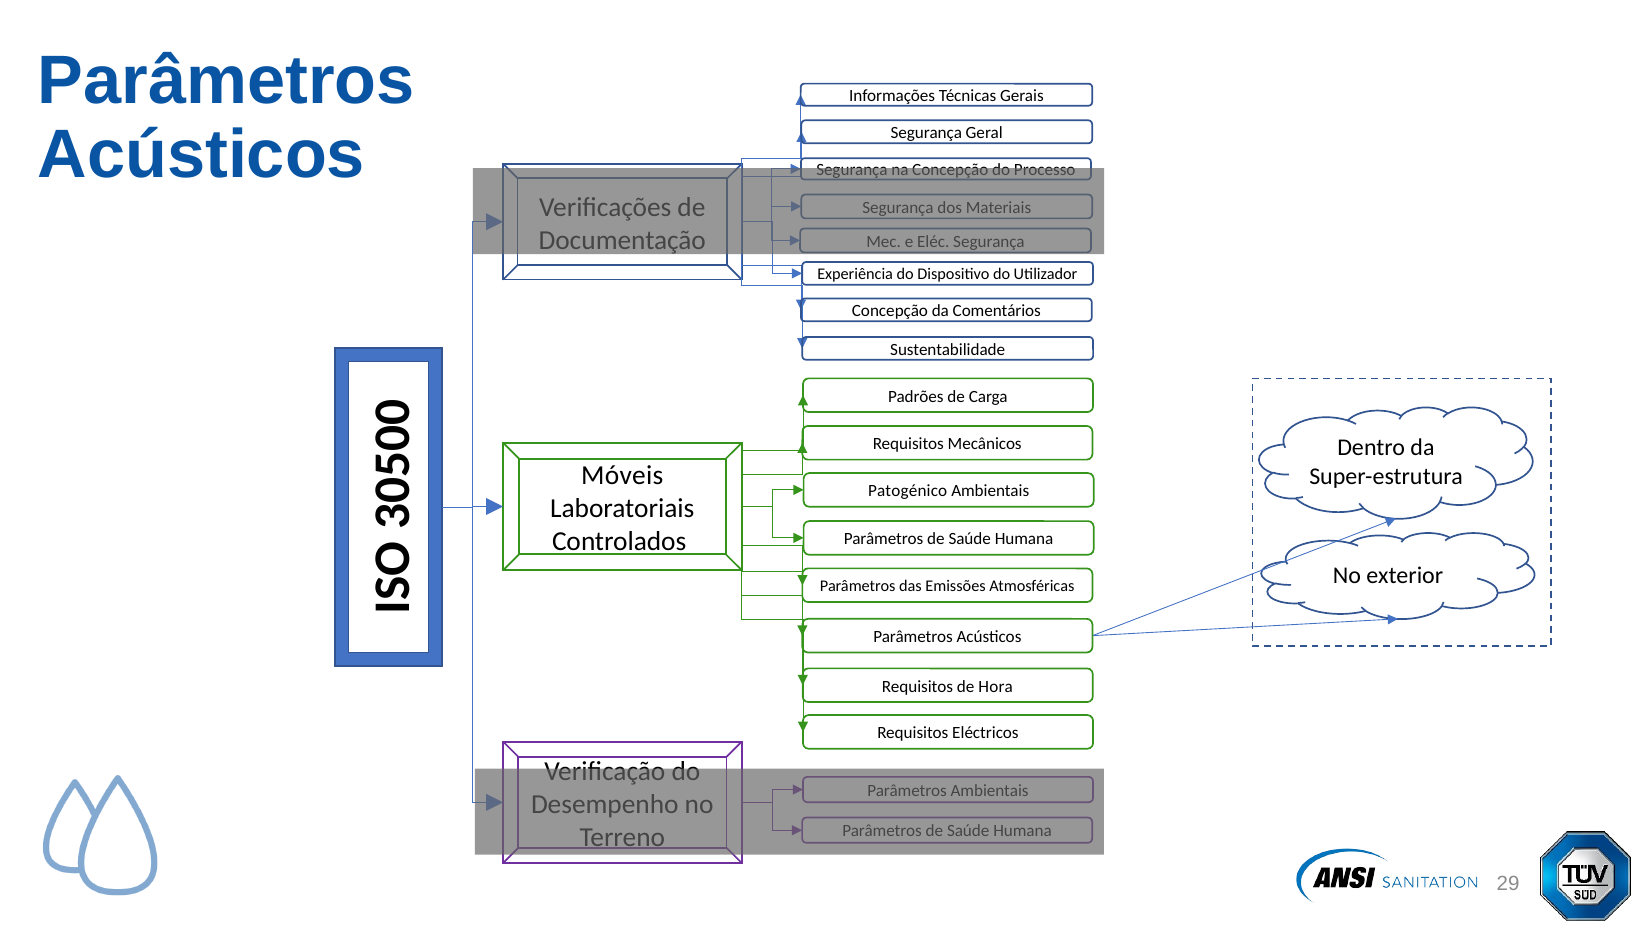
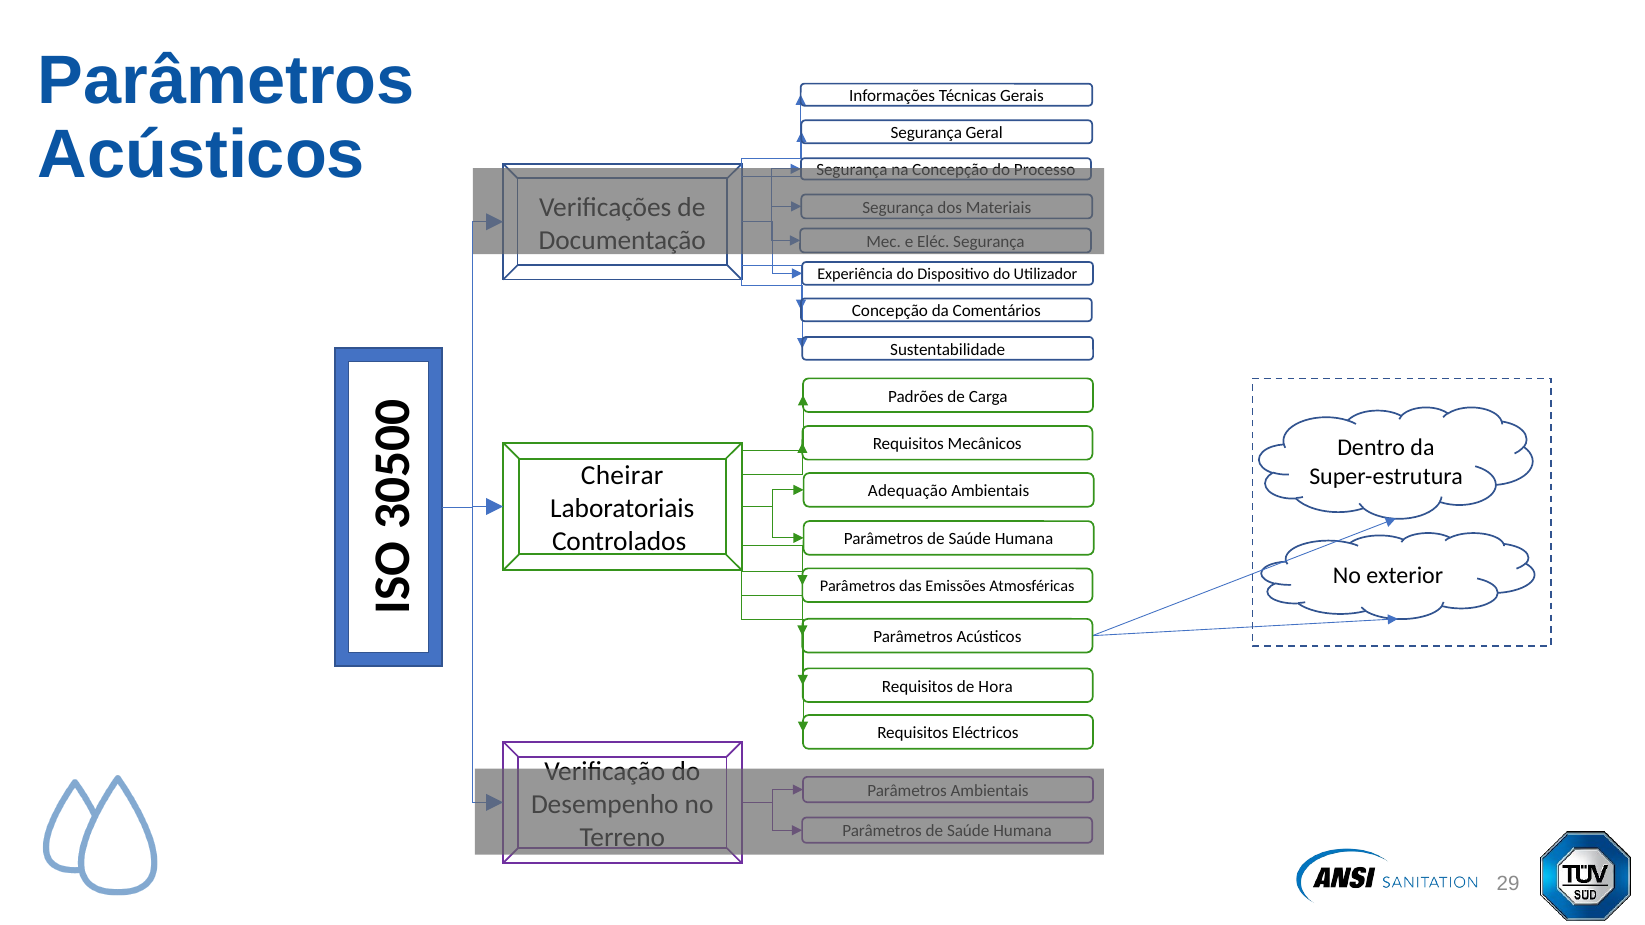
Móveis: Móveis -> Cheirar (622, 476)
Patogénico: Patogénico -> Adequação (908, 491)
